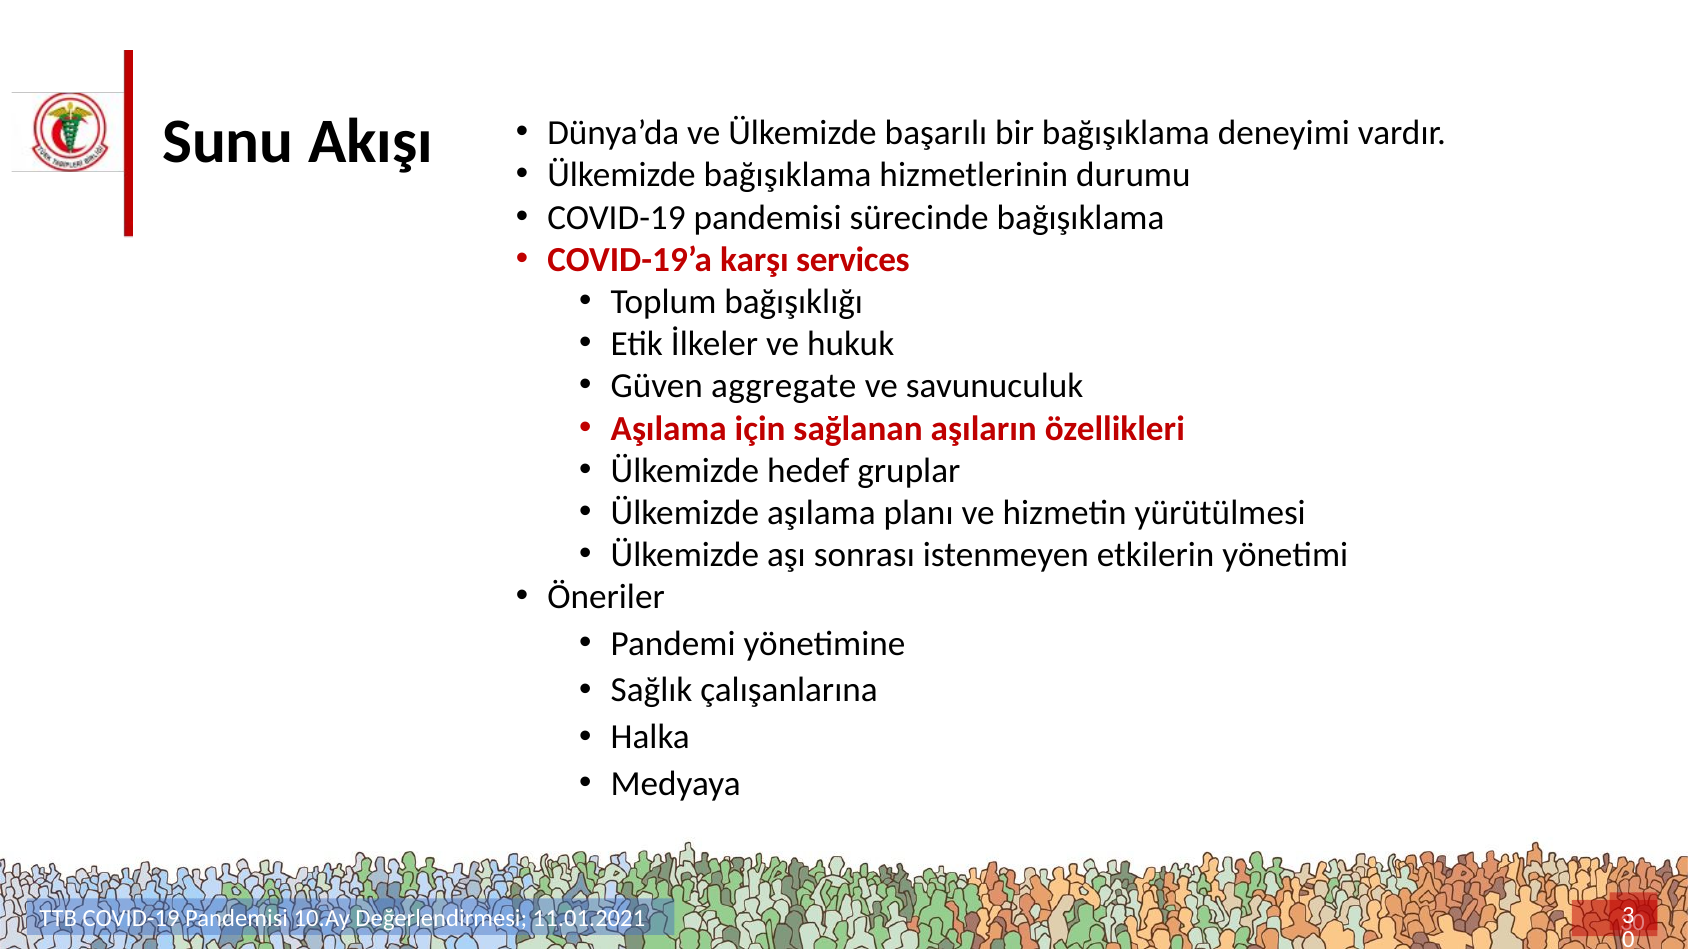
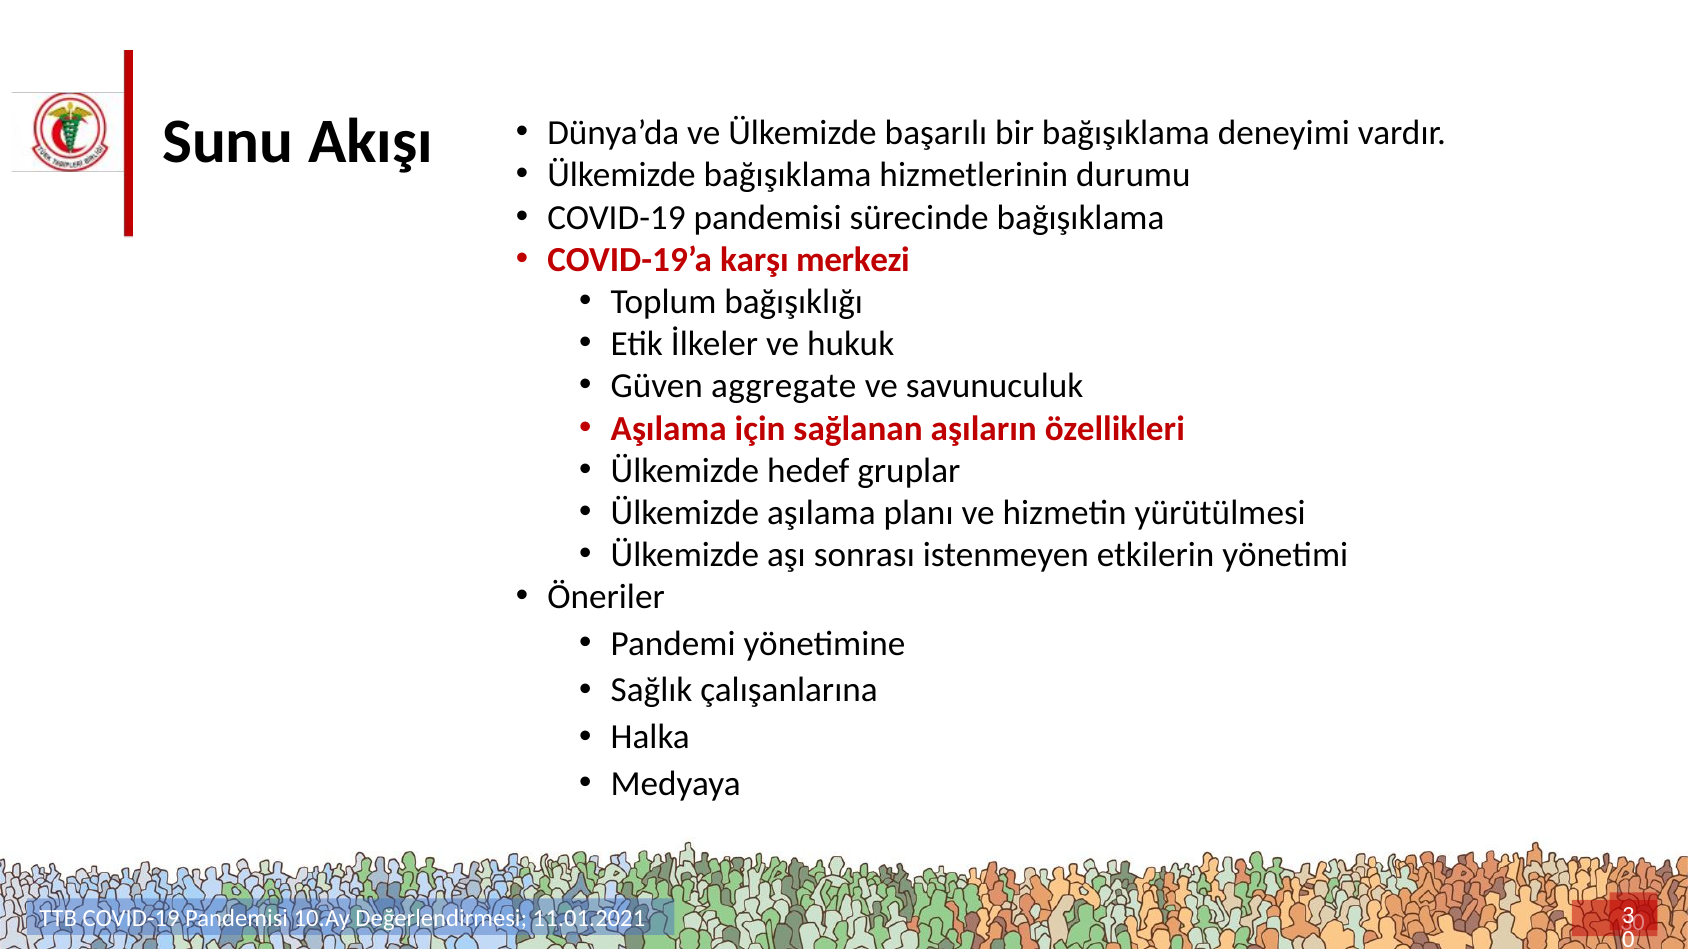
services: services -> merkezi (853, 260)
